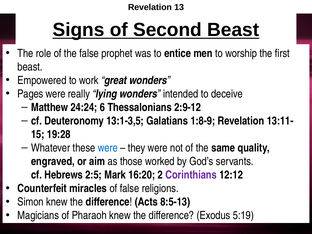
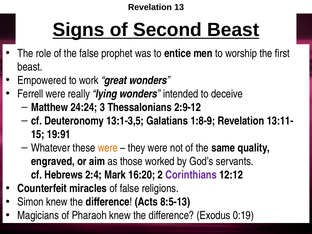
Pages: Pages -> Ferrell (30, 94)
6: 6 -> 3 (102, 107)
19:28: 19:28 -> 19:91 (59, 134)
were colour: blue -> orange (108, 148)
2:5: 2:5 -> 2:4 (94, 175)
5:19: 5:19 -> 0:19 (243, 215)
